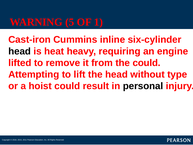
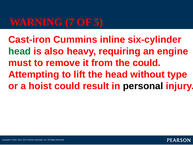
5: 5 -> 7 (70, 22)
1: 1 -> 5 (98, 22)
head colour: black -> green (20, 51)
heat: heat -> also (54, 51)
lifted: lifted -> must (20, 63)
